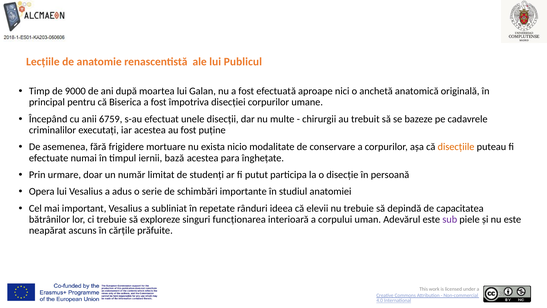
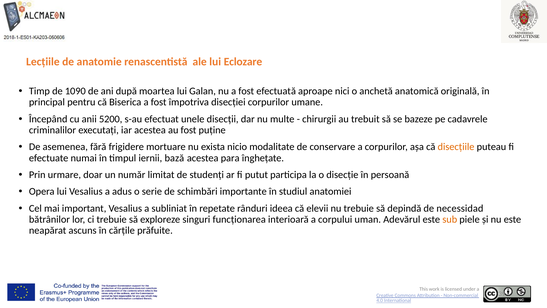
Publicul: Publicul -> Eclozare (243, 62)
9000: 9000 -> 1090 (75, 91)
6759: 6759 -> 5200 (111, 119)
capacitatea: capacitatea -> necessidad (460, 208)
sub colour: purple -> orange (450, 219)
